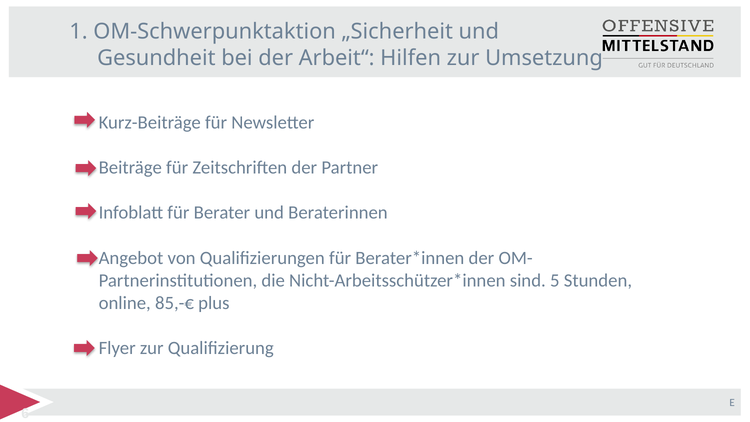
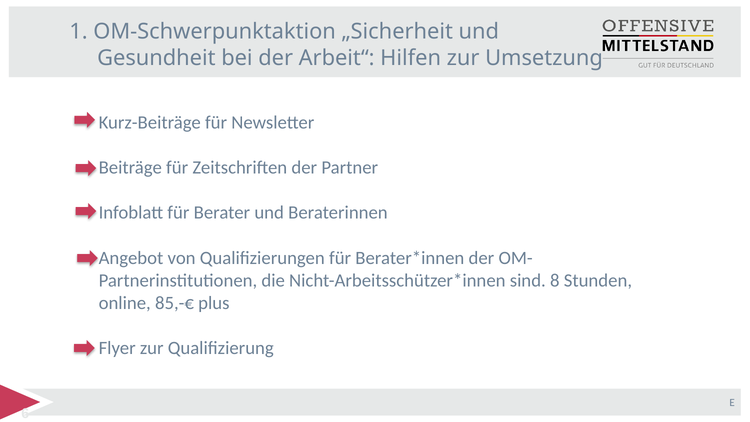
5: 5 -> 8 (555, 280)
